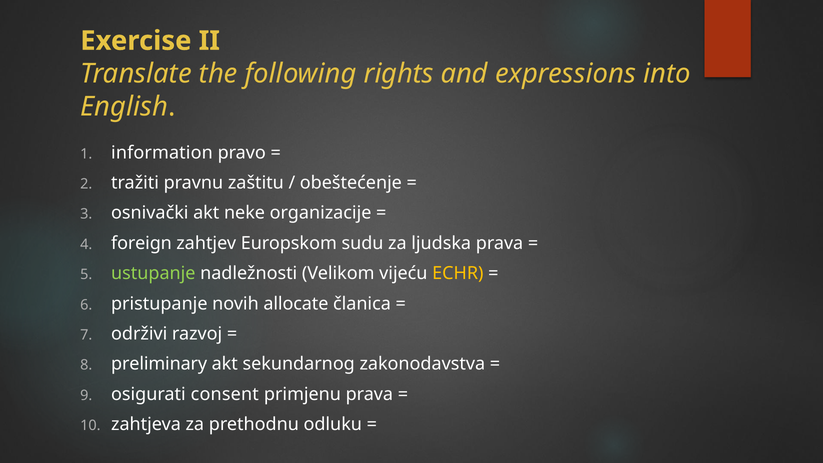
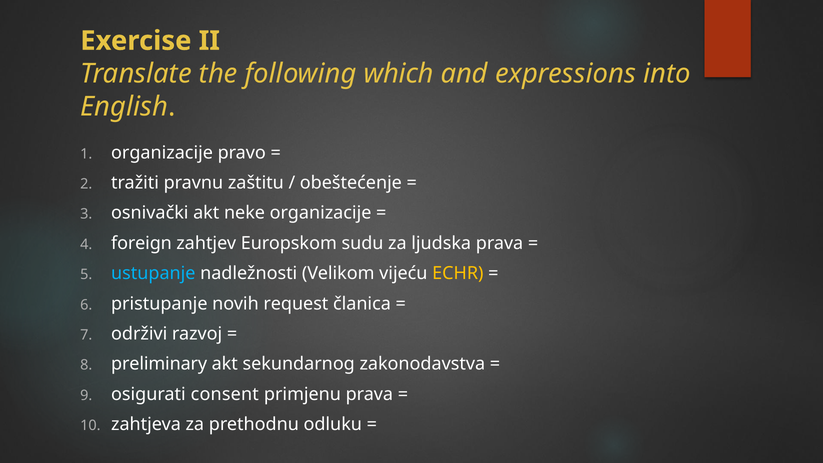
rights: rights -> which (399, 74)
information: information -> organizacije (162, 153)
ustupanje colour: light green -> light blue (153, 273)
allocate: allocate -> request (296, 304)
